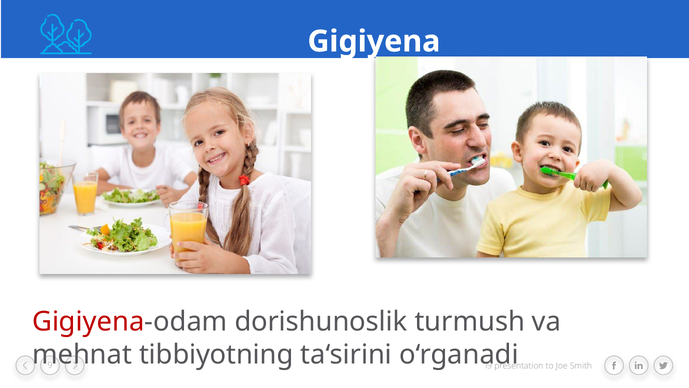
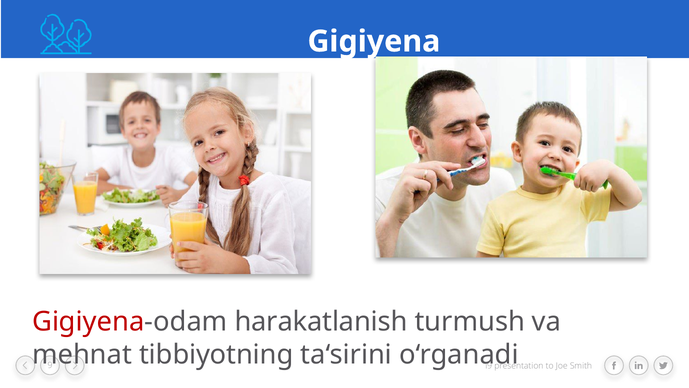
dorishunoslik: dorishunoslik -> harakatlanish (321, 321)
